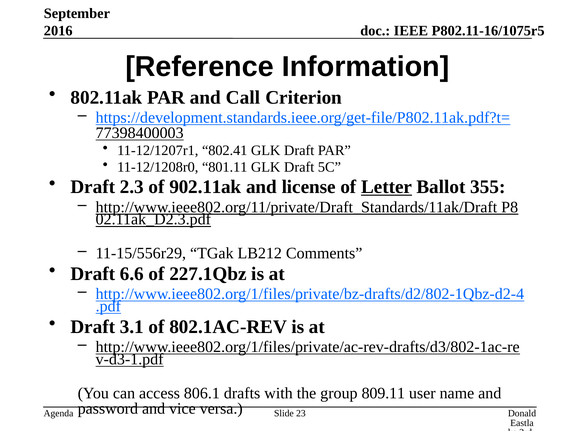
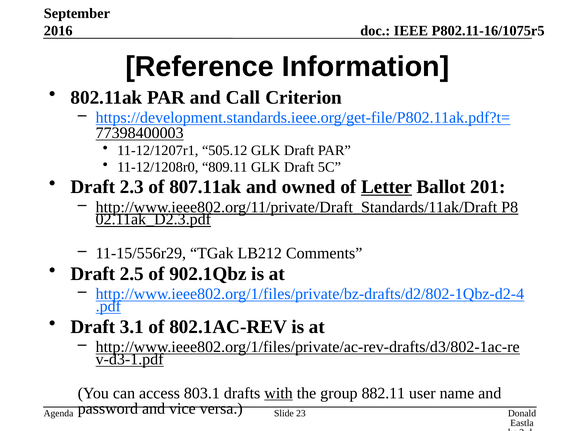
802.41: 802.41 -> 505.12 (225, 151)
801.11: 801.11 -> 809.11 (225, 167)
902.11ak: 902.11ak -> 807.11ak (205, 187)
license: license -> owned (309, 187)
355: 355 -> 201 (488, 187)
6.6: 6.6 -> 2.5 (132, 274)
227.1Qbz: 227.1Qbz -> 902.1Qbz (208, 274)
806.1: 806.1 -> 803.1 (202, 393)
with underline: none -> present (278, 393)
809.11: 809.11 -> 882.11 (383, 393)
